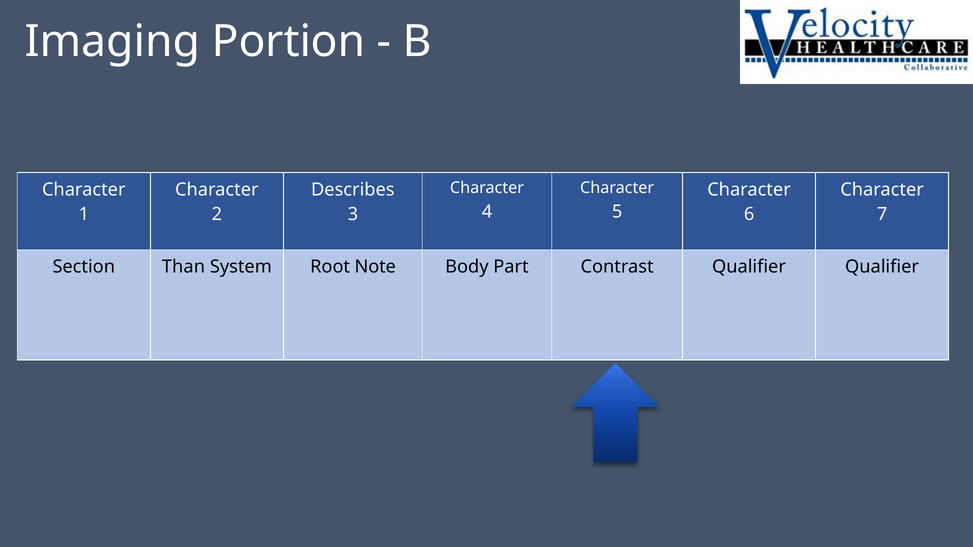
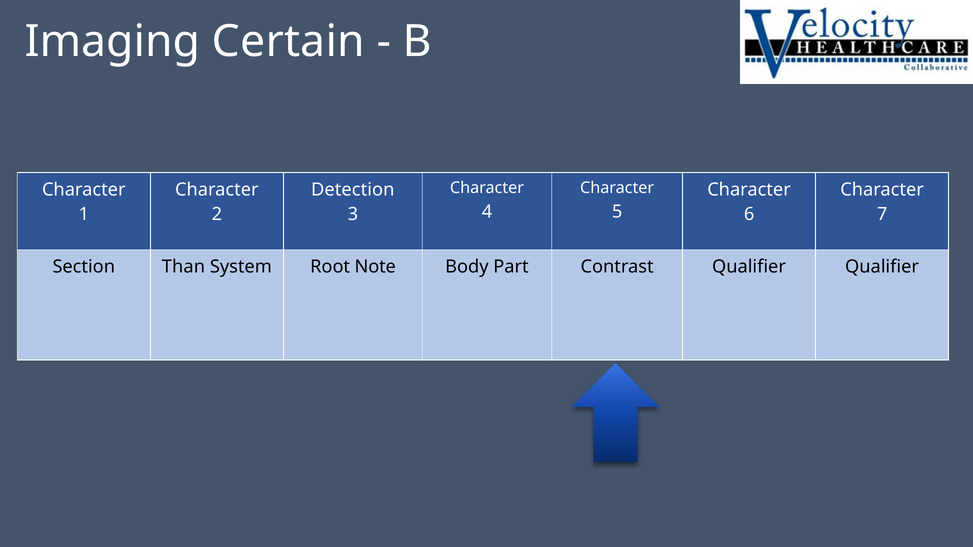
Portion: Portion -> Certain (288, 42)
Describes: Describes -> Detection (353, 190)
